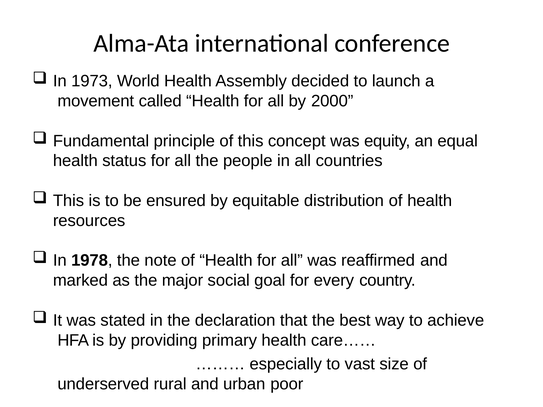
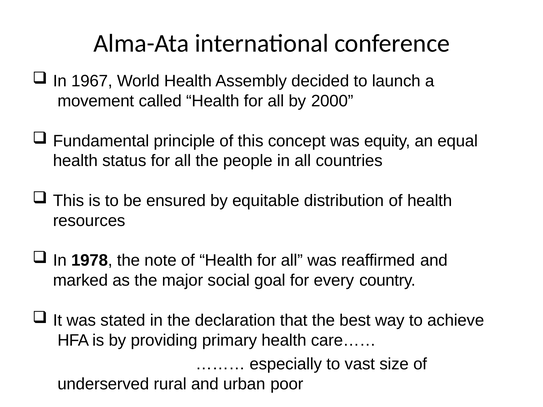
1973: 1973 -> 1967 (92, 81)
